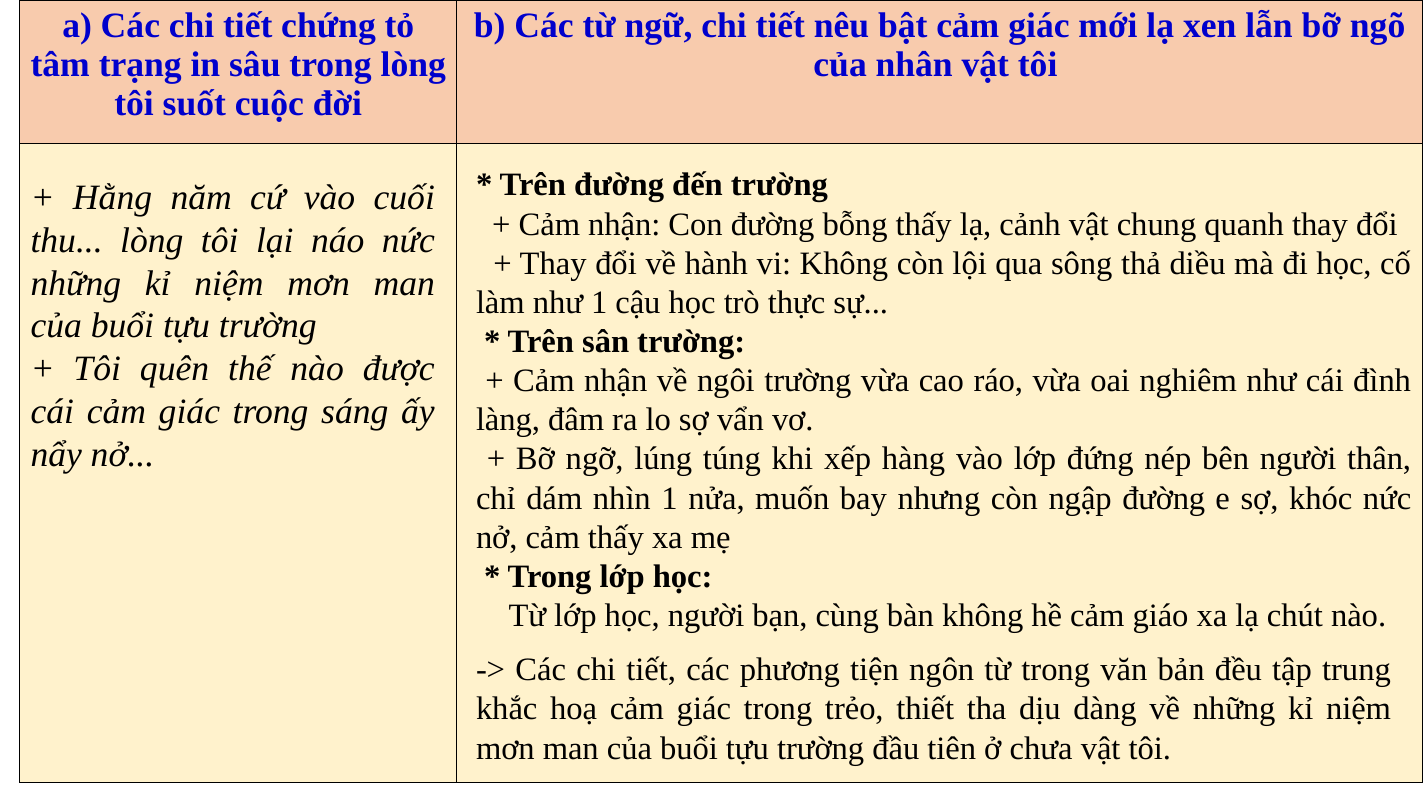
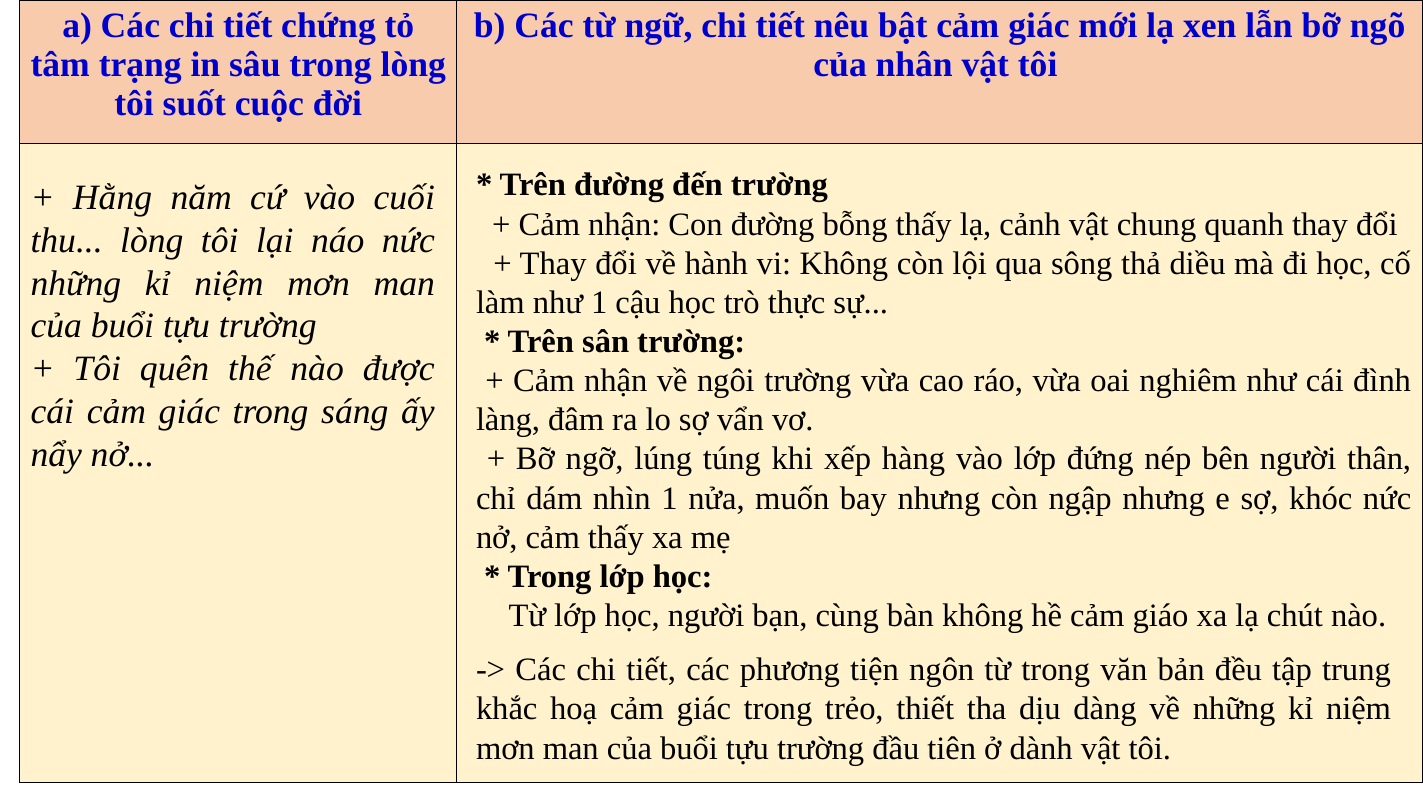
ngập đường: đường -> nhưng (1164, 498)
chưa: chưa -> dành (1041, 748)
